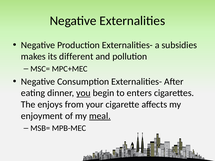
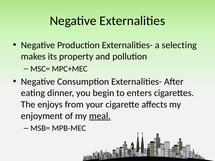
subsidies: subsidies -> selecting (179, 45)
different: different -> property (76, 57)
you underline: present -> none (83, 93)
